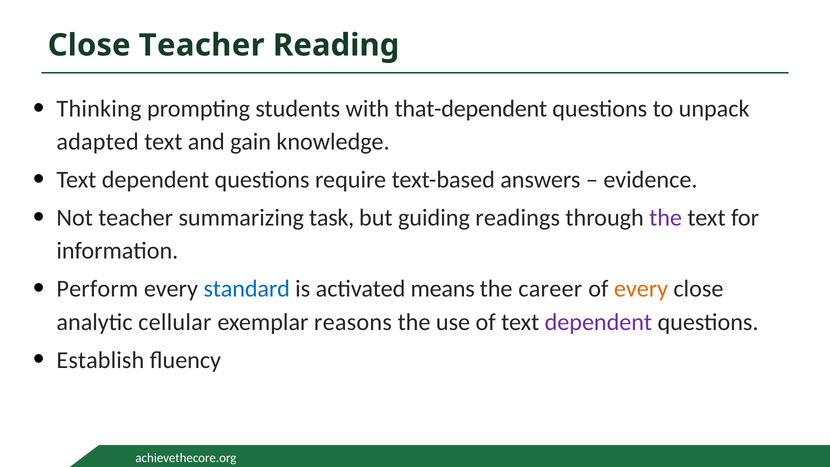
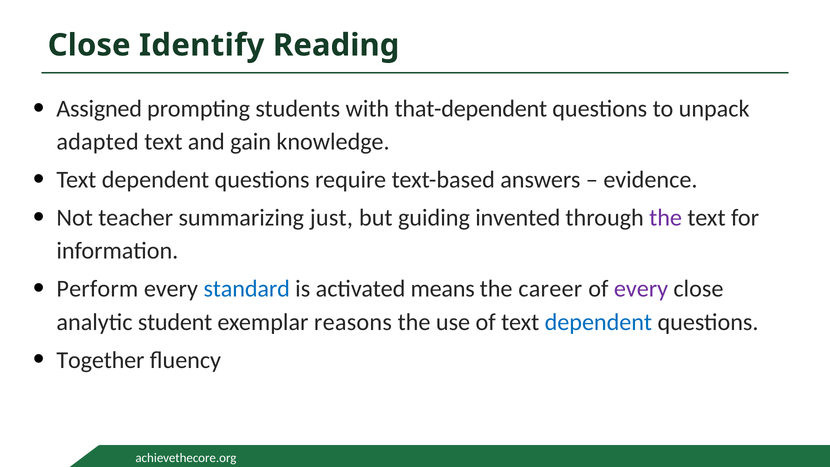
Close Teacher: Teacher -> Identify (202, 45)
Thinking: Thinking -> Assigned (99, 109)
task: task -> just (331, 218)
readings: readings -> invented (518, 218)
every colour: orange -> purple (641, 289)
cellular: cellular -> student (175, 322)
dependent colour: purple -> blue (598, 322)
Establish: Establish -> Together (100, 360)
